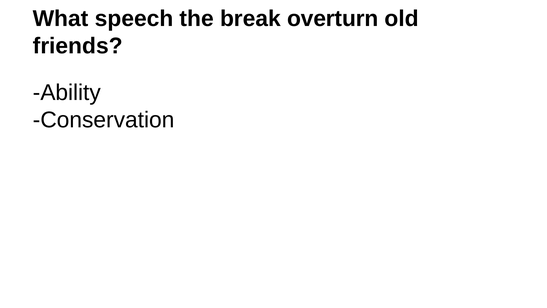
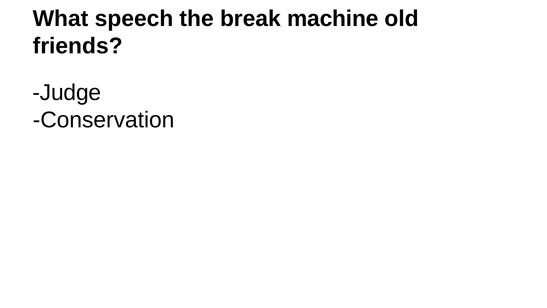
overturn: overturn -> machine (333, 19)
Ability: Ability -> Judge (67, 93)
